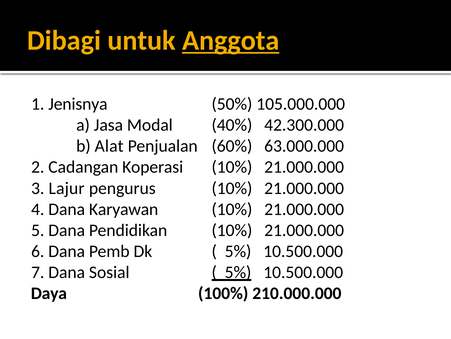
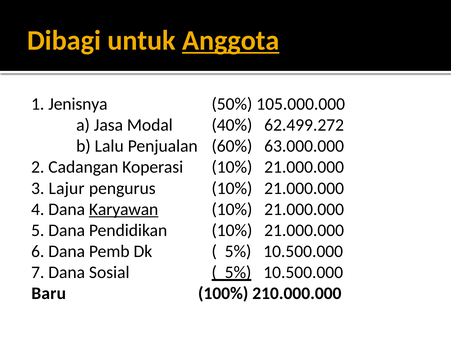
42.300.000: 42.300.000 -> 62.499.272 (304, 125)
Alat: Alat -> Lalu (109, 146)
Karyawan underline: none -> present (124, 209)
Daya: Daya -> Baru (49, 293)
